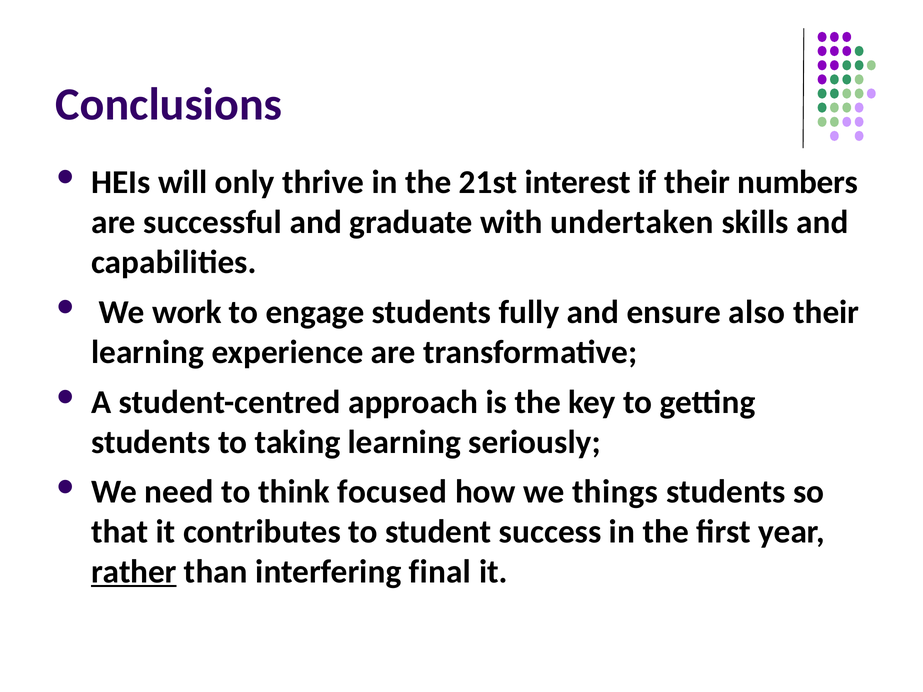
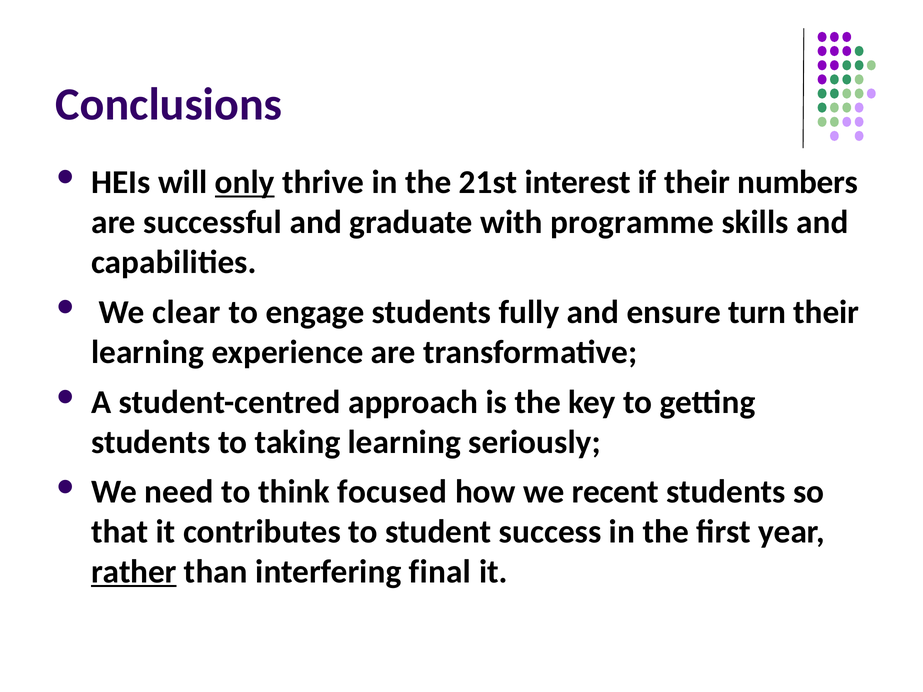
only underline: none -> present (245, 182)
undertaken: undertaken -> programme (632, 222)
work: work -> clear (187, 312)
also: also -> turn (757, 312)
things: things -> recent (615, 492)
